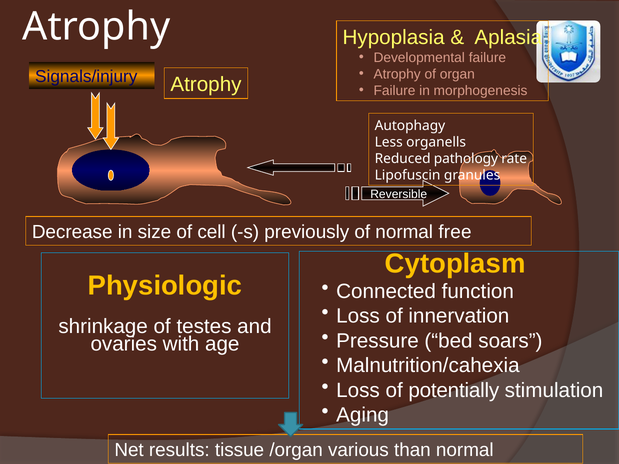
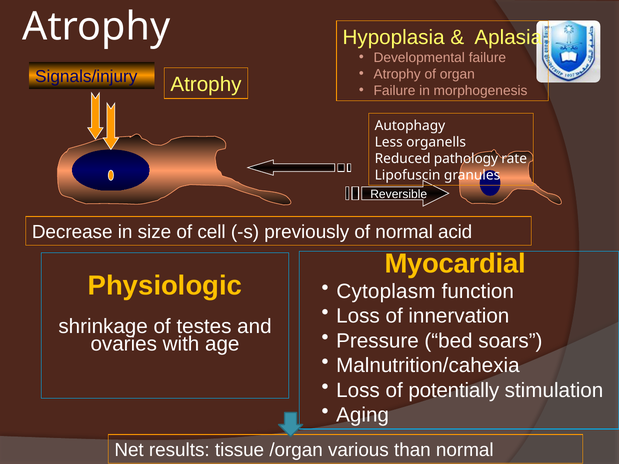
free: free -> acid (455, 232)
Cytoplasm: Cytoplasm -> Myocardial (455, 264)
Connected: Connected -> Cytoplasm (386, 291)
